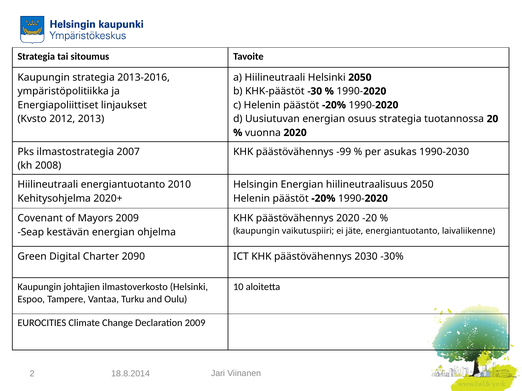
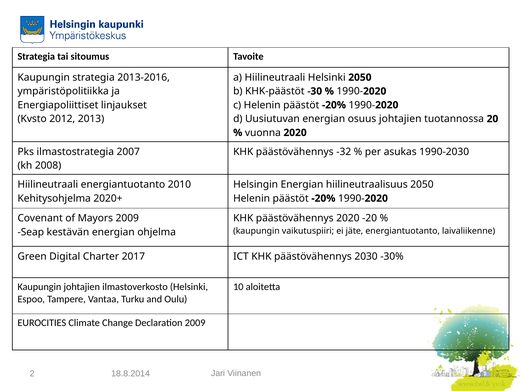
osuus strategia: strategia -> johtajien (400, 119)
-99: -99 -> -32 (344, 152)
2090: 2090 -> 2017 (133, 257)
